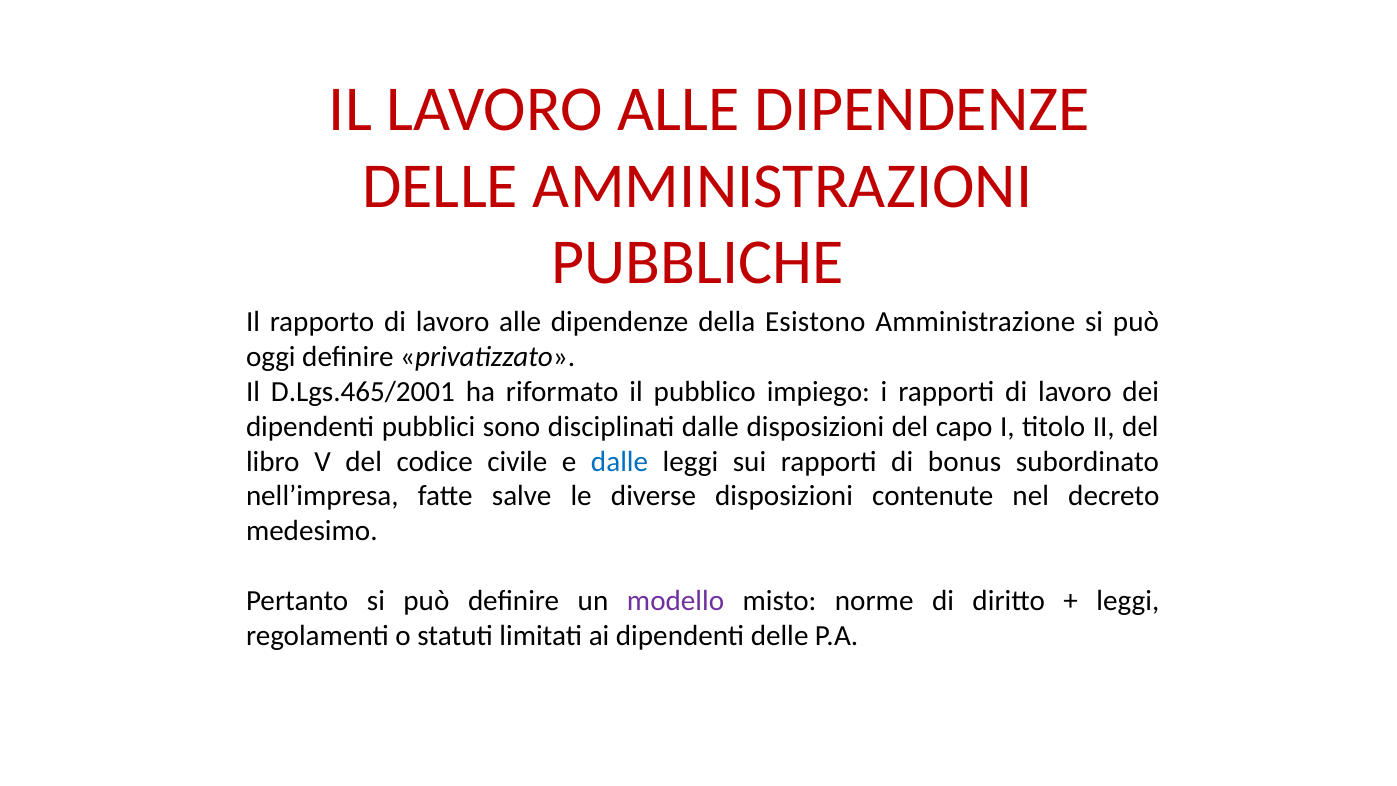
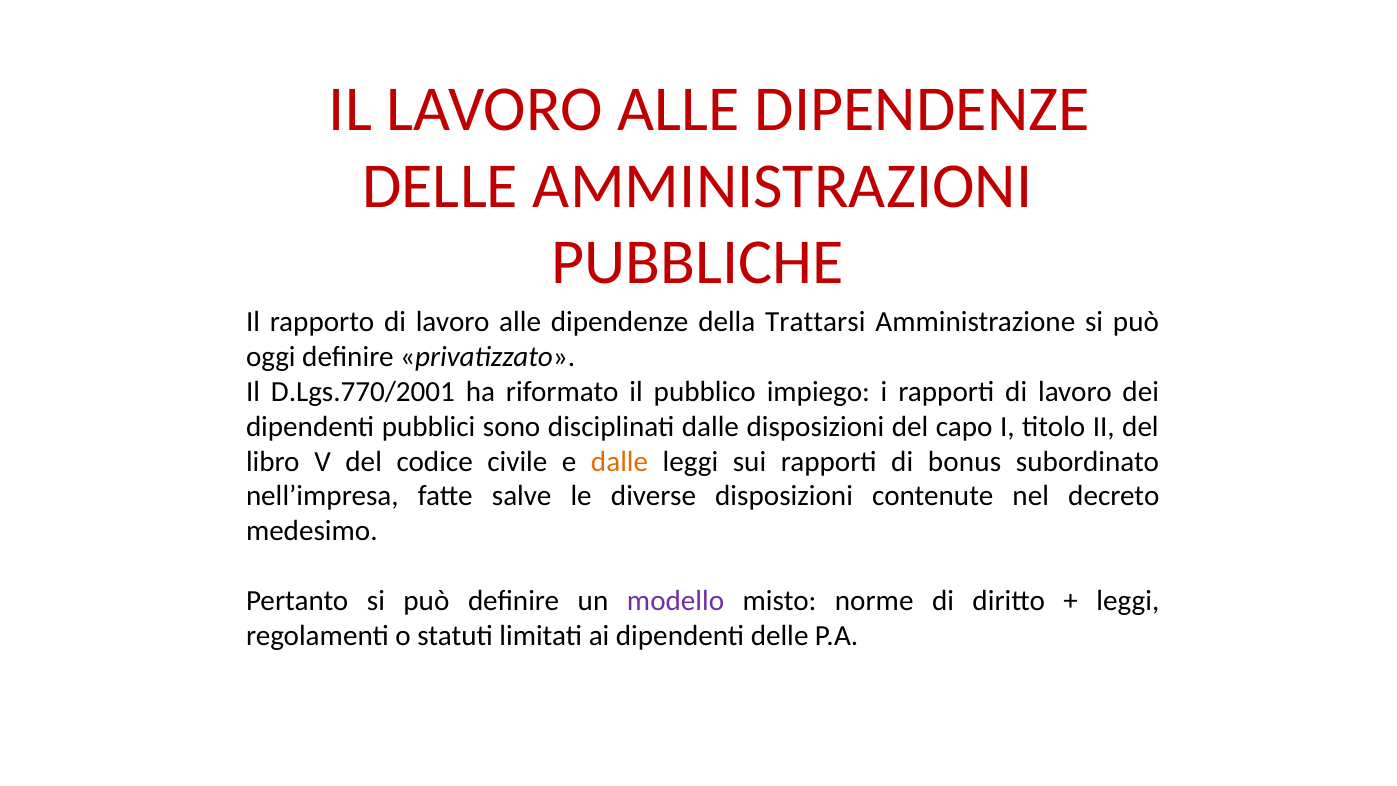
Esistono: Esistono -> Trattarsi (815, 322)
D.Lgs.465/2001: D.Lgs.465/2001 -> D.Lgs.770/2001 (363, 391)
dalle colour: blue -> orange (620, 461)
